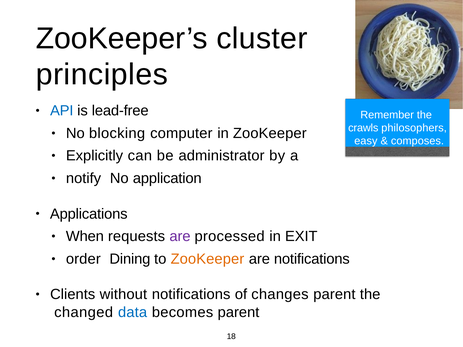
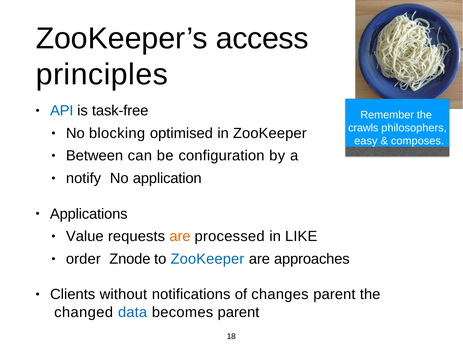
cluster: cluster -> access (262, 38)
lead-free: lead-free -> task-free (120, 111)
computer: computer -> optimised (181, 133)
Explicitly: Explicitly -> Between (95, 156)
administrator: administrator -> configuration (222, 156)
When: When -> Value (85, 237)
are colour: purple -> orange (180, 237)
EXIT: EXIT -> LIKE (301, 237)
Dining: Dining -> Znode (130, 259)
ZooKeeper colour: orange -> blue (207, 259)
are notifications: notifications -> approaches (312, 259)
